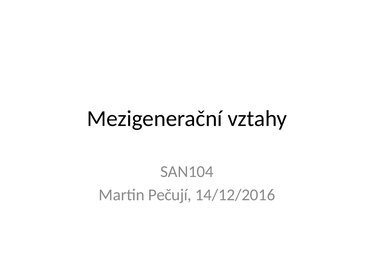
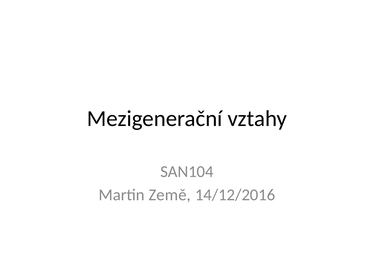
Pečují: Pečují -> Země (170, 195)
